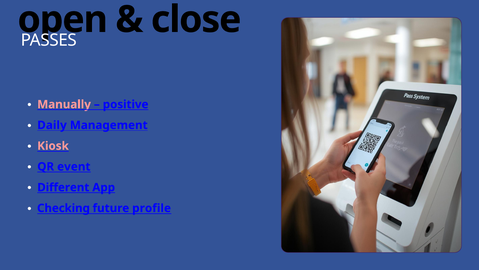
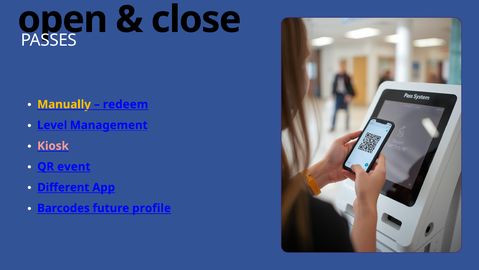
Manually colour: pink -> yellow (64, 104)
positive: positive -> redeem (126, 104)
Daily: Daily -> Level (52, 125)
Checking: Checking -> Barcodes (63, 208)
